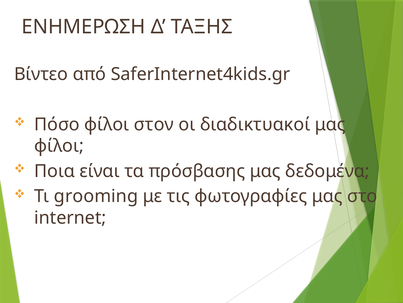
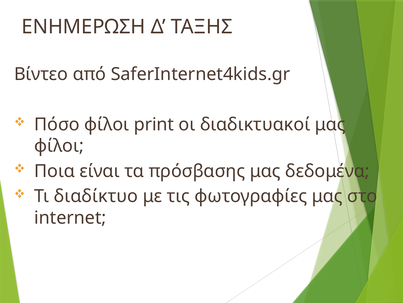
στον: στον -> print (154, 124)
grooming: grooming -> διαδίκτυο (96, 196)
